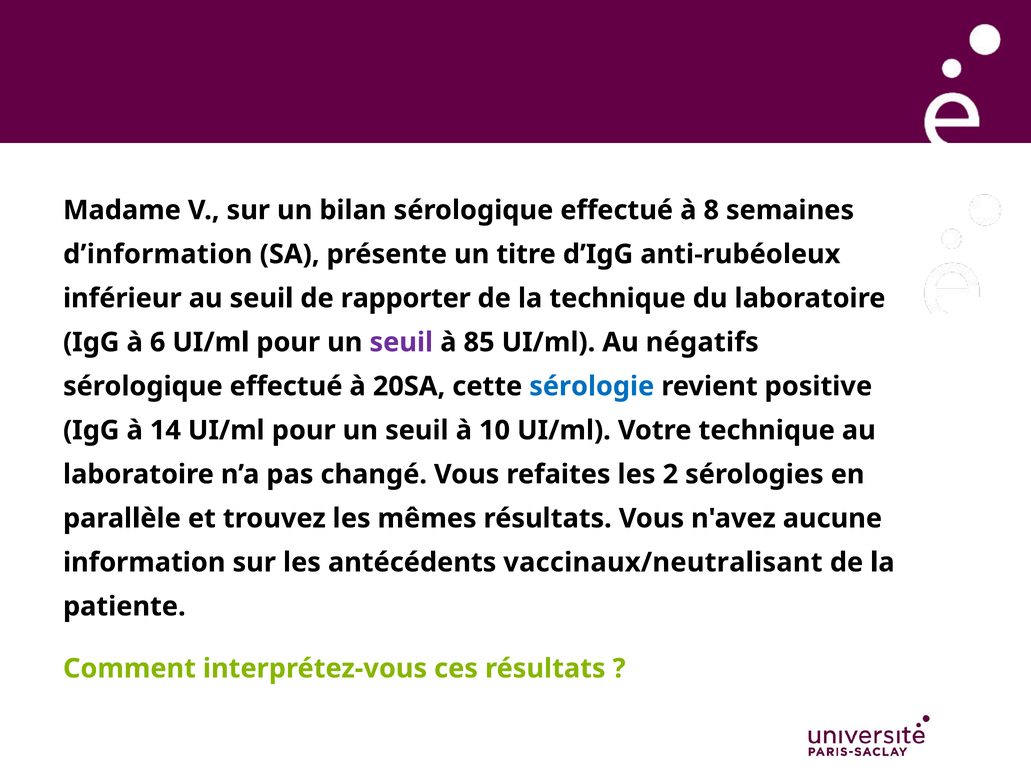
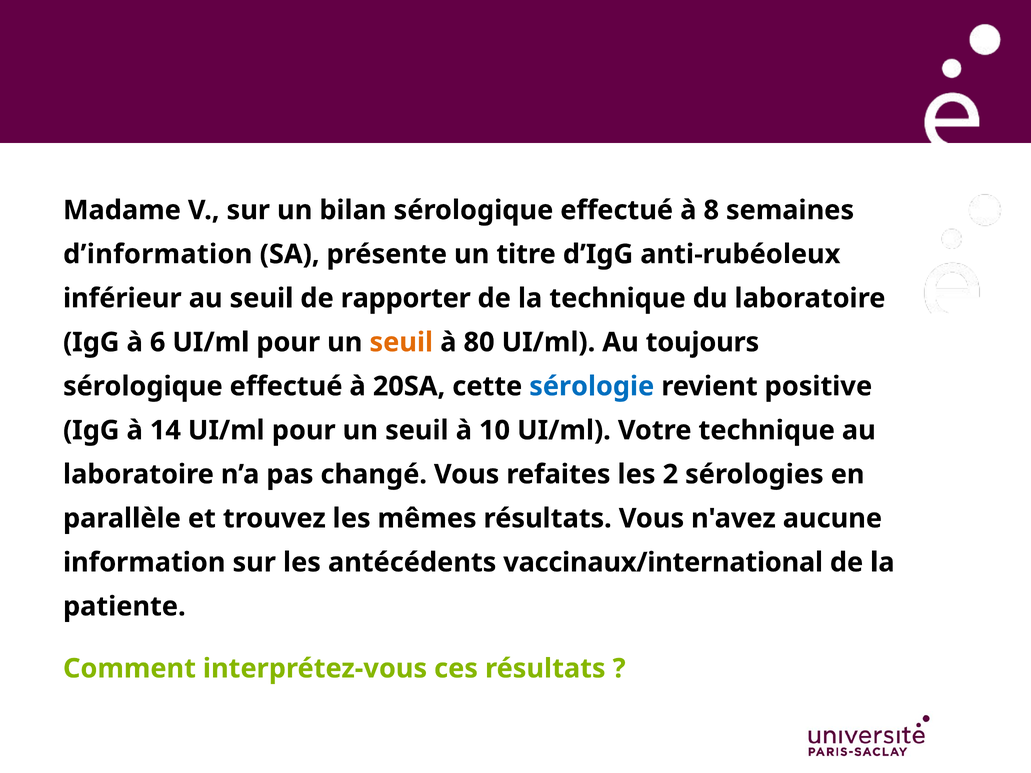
seuil colour: purple -> orange (401, 342)
85: 85 -> 80 (479, 342)
négatifs: négatifs -> toujours (702, 342)
vaccinaux/neutralisant: vaccinaux/neutralisant -> vaccinaux/international (663, 563)
